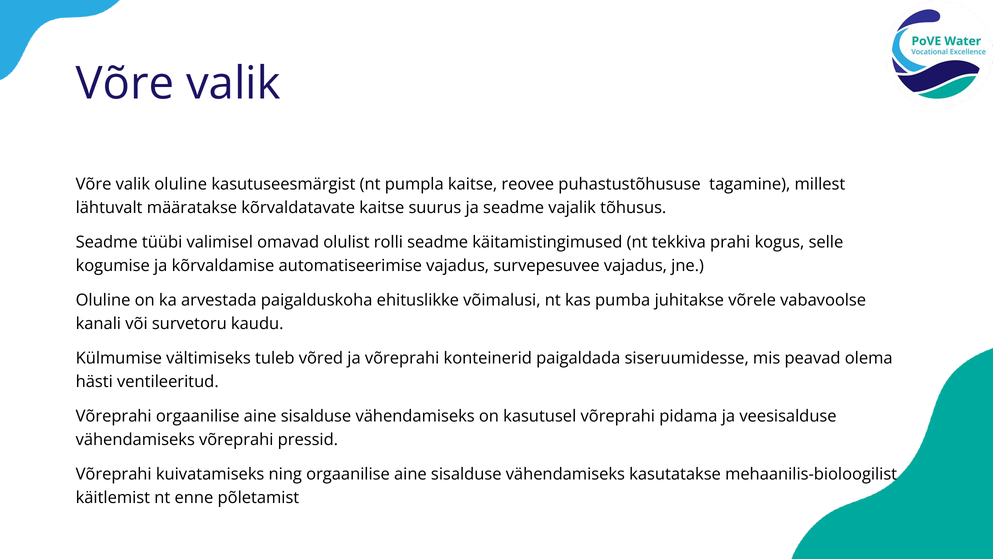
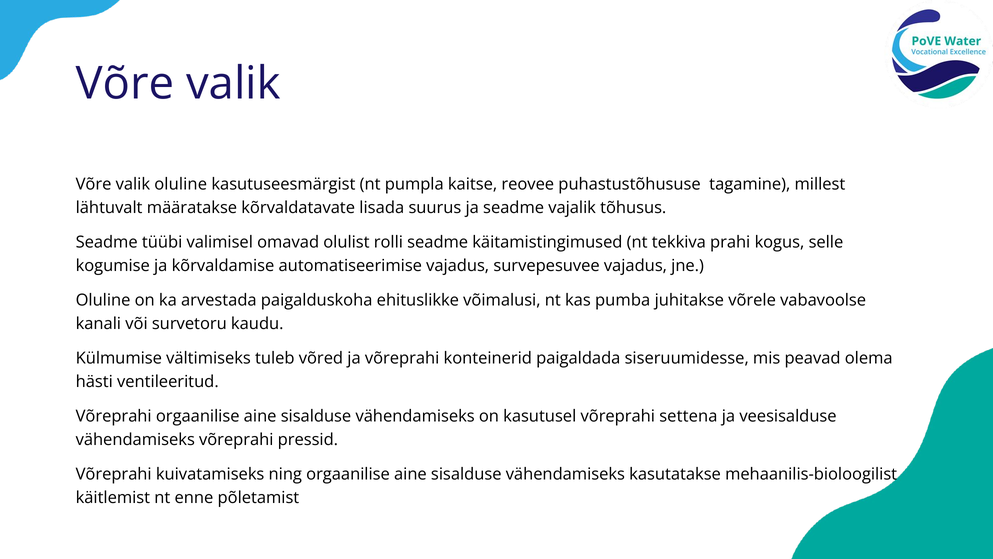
kõrvaldatavate kaitse: kaitse -> lisada (382, 208)
pidama: pidama -> settena (688, 416)
